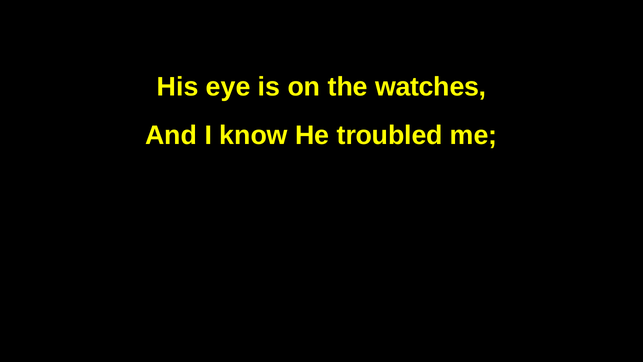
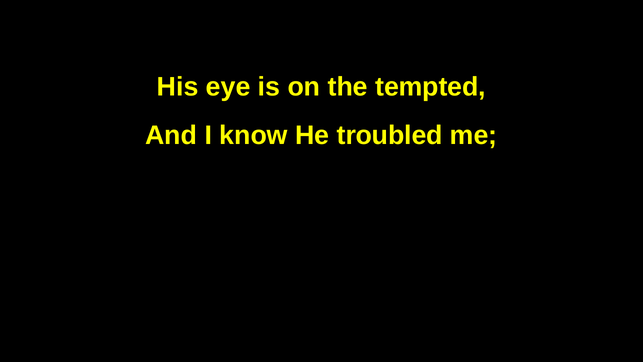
watches: watches -> tempted (431, 87)
